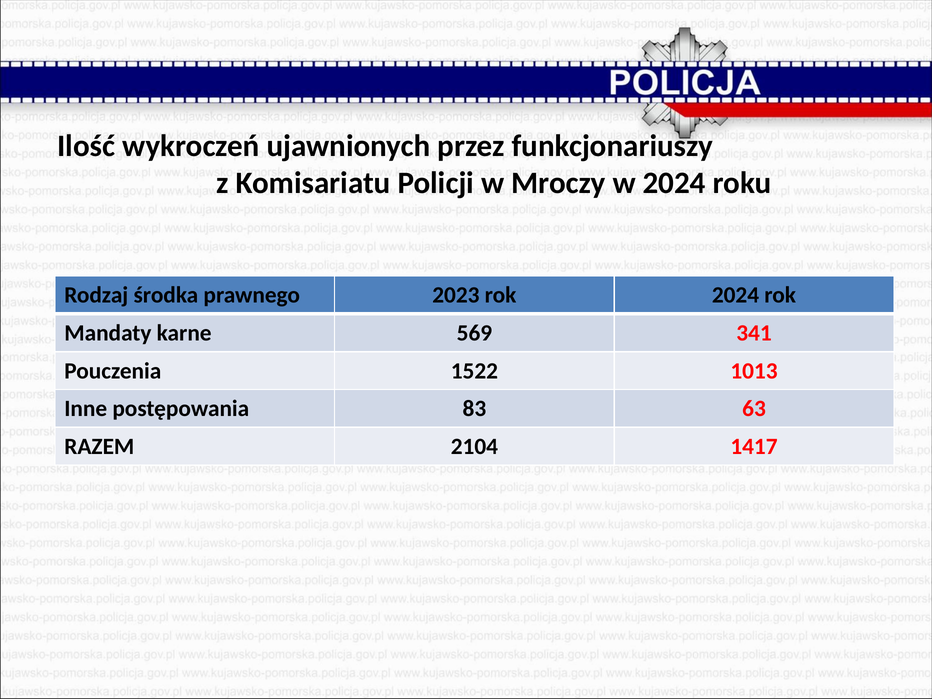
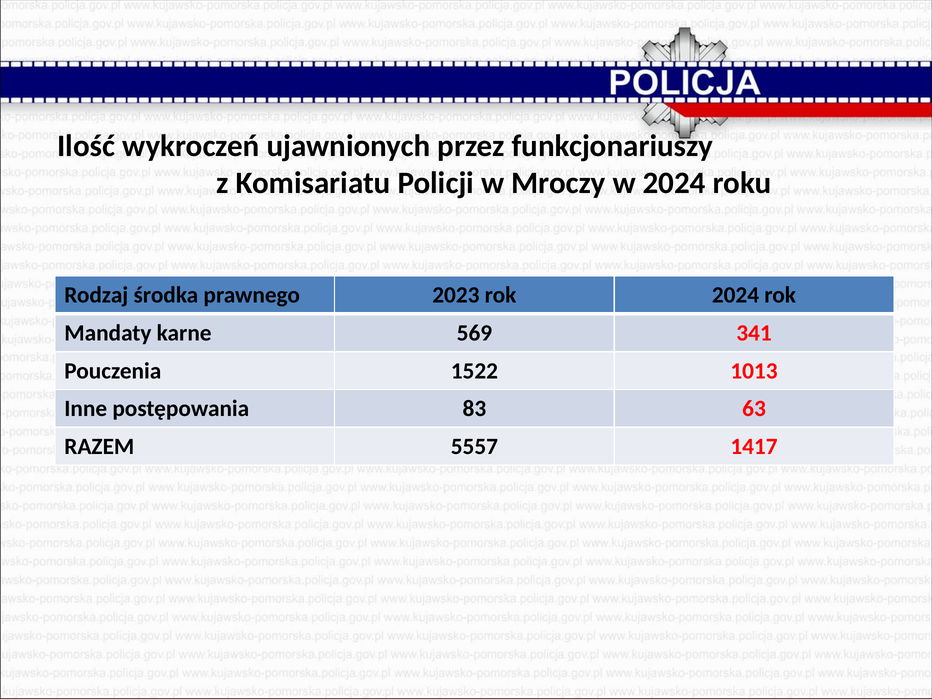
2104: 2104 -> 5557 (474, 446)
